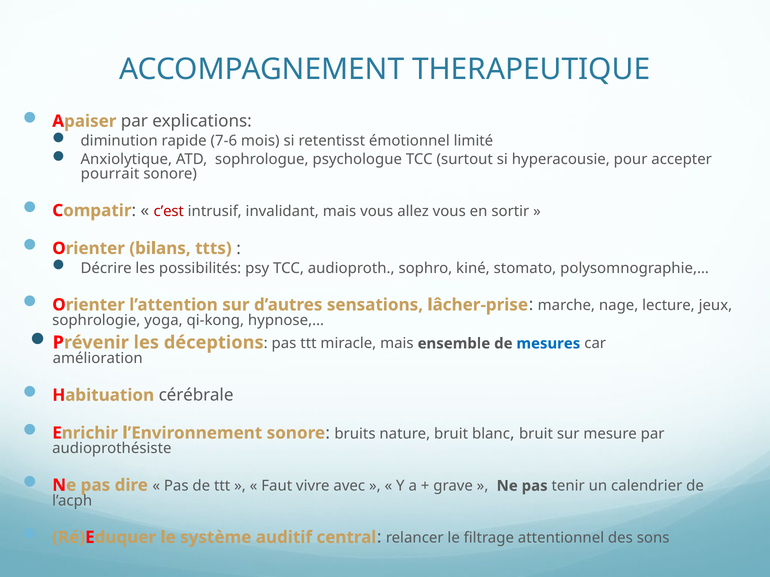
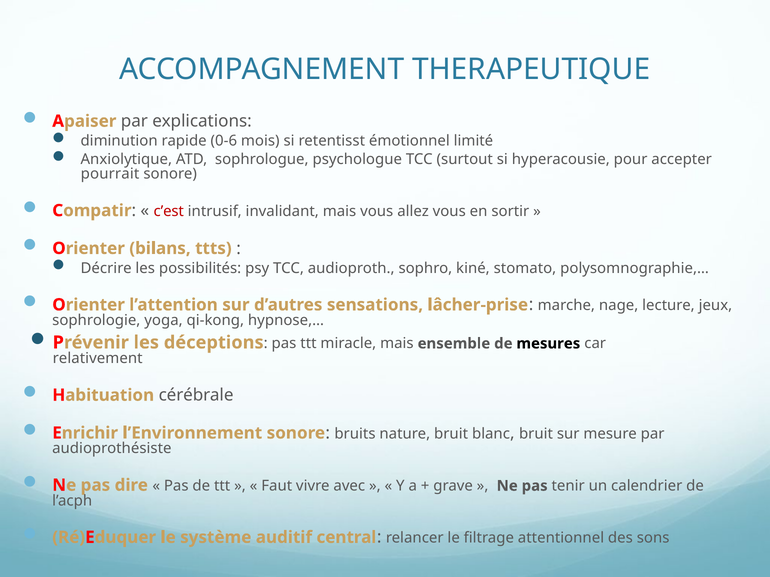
7-6: 7-6 -> 0-6 (224, 141)
mesures colour: blue -> black (548, 344)
amélioration: amélioration -> relativement (98, 359)
